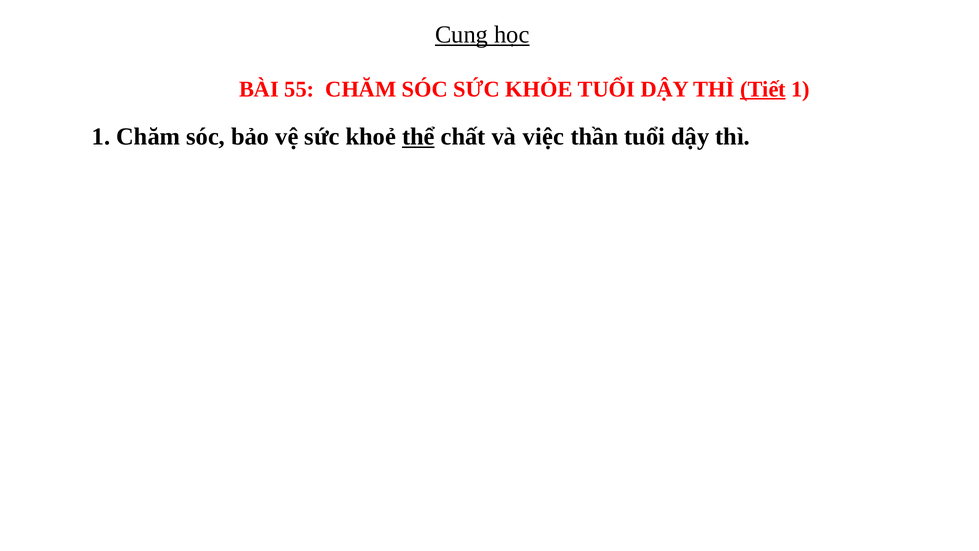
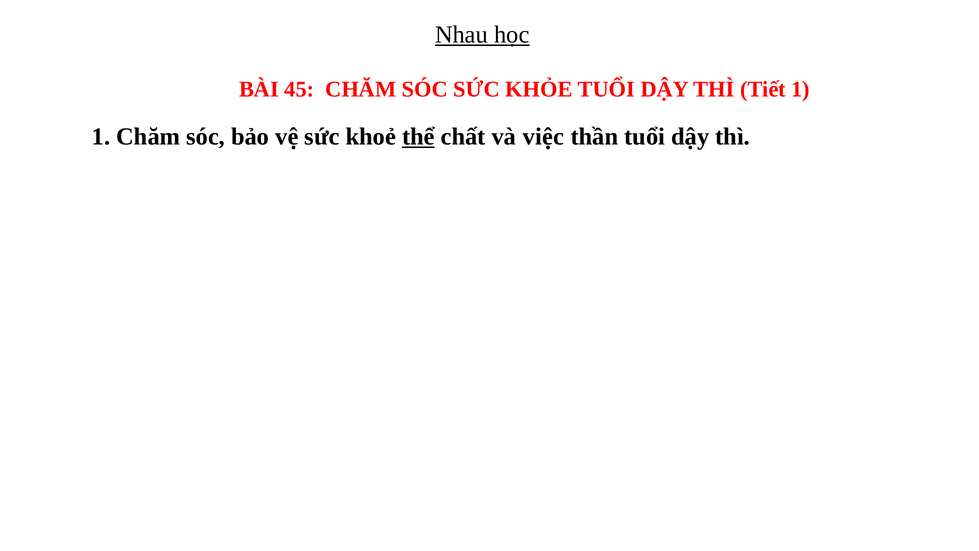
Cung: Cung -> Nhau (462, 35)
55: 55 -> 45 (299, 89)
Tiết underline: present -> none (763, 89)
